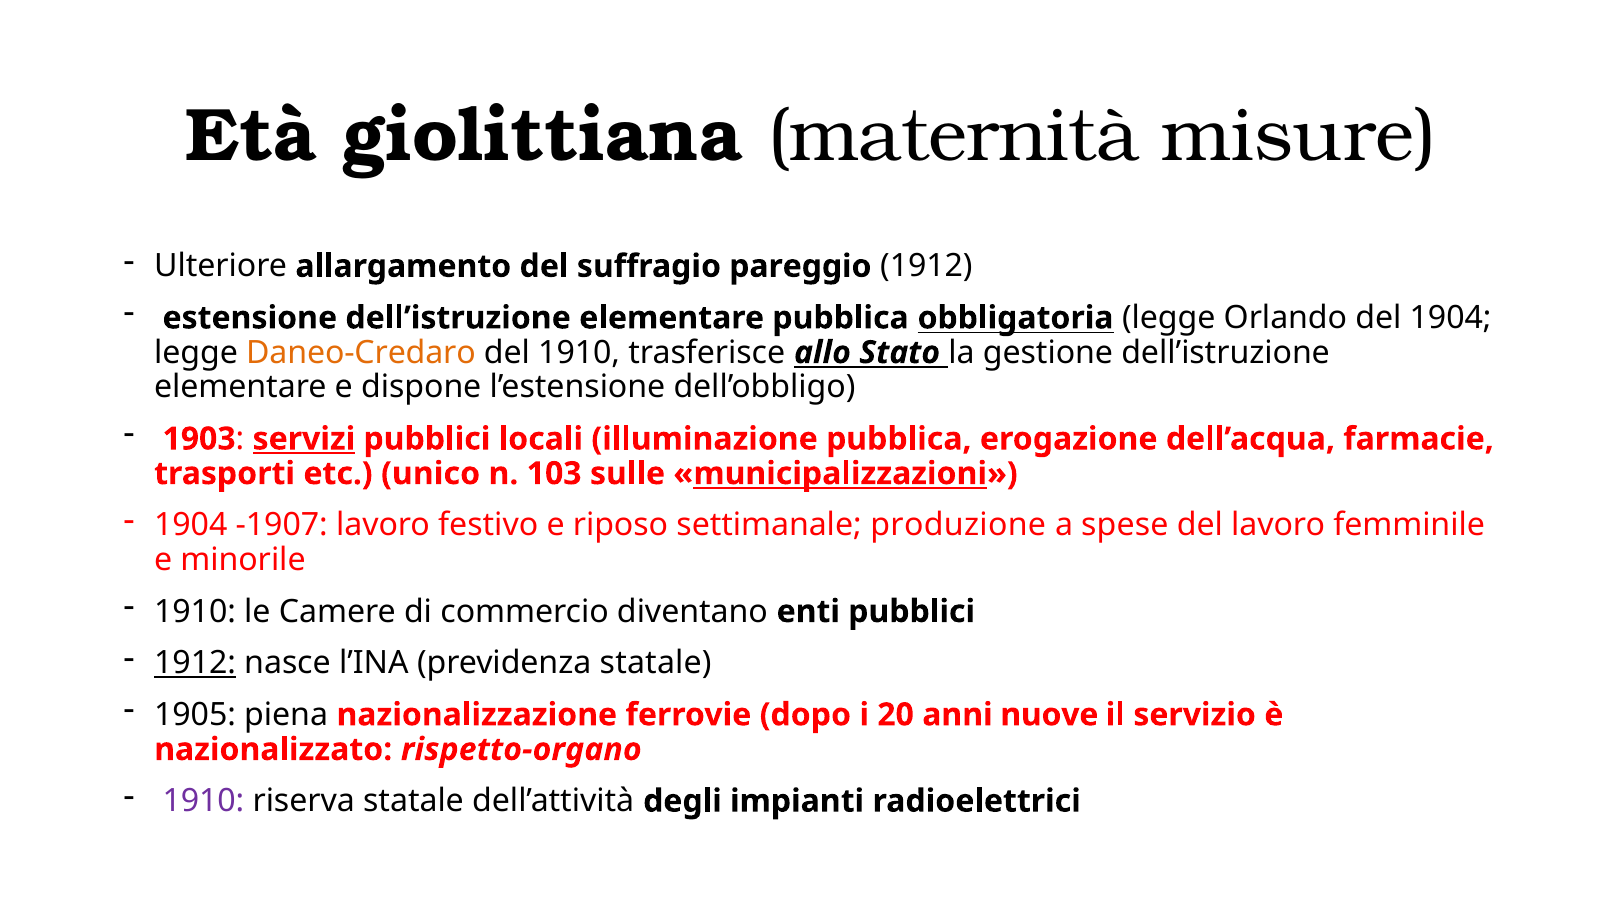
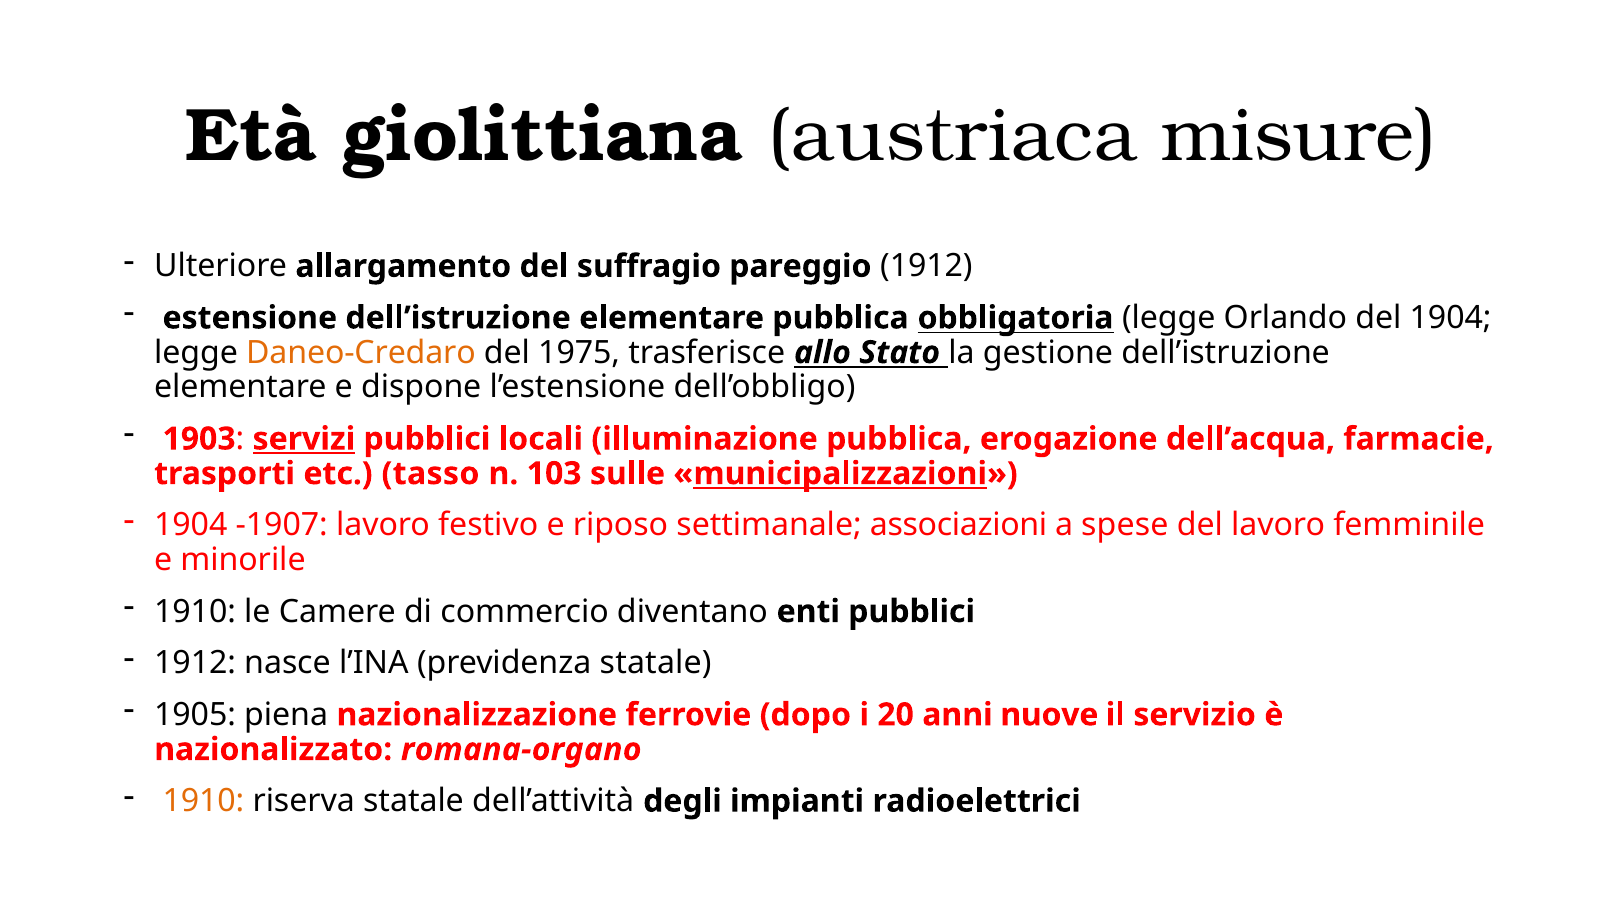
maternità: maternità -> austriaca (953, 136)
del 1910: 1910 -> 1975 (579, 353)
unico: unico -> tasso (430, 474)
produzione: produzione -> associazioni (959, 525)
1912 underline: present -> none (195, 663)
rispetto-organo: rispetto-organo -> romana-organo (521, 749)
1910 colour: purple -> orange (203, 801)
